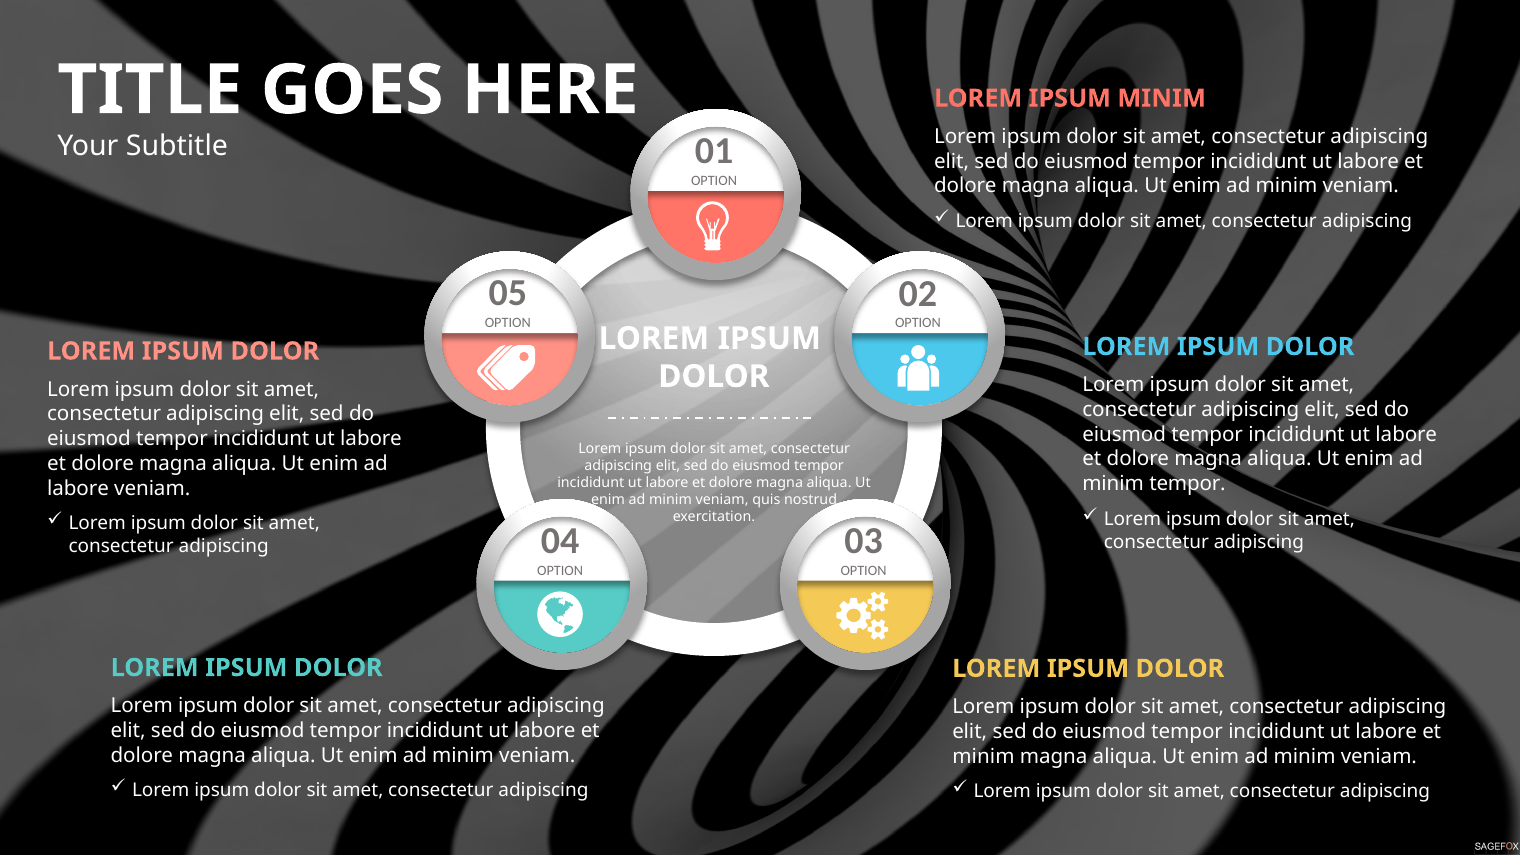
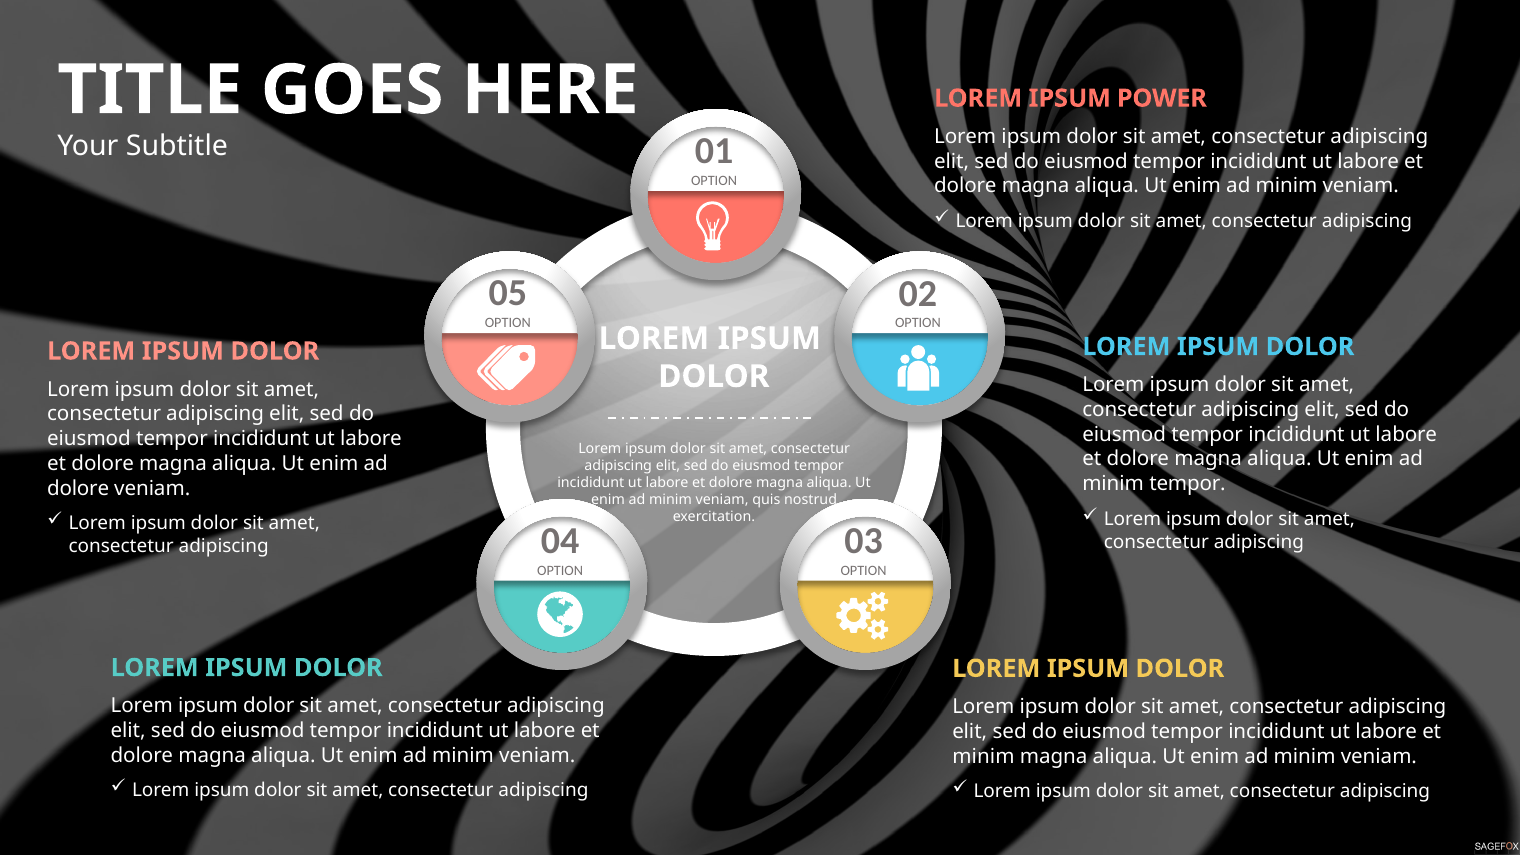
IPSUM MINIM: MINIM -> POWER (1162, 98)
labore: labore -> dolore (78, 488)
